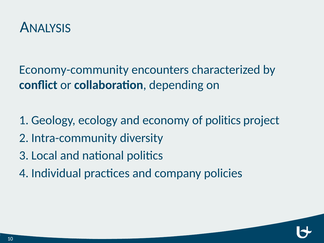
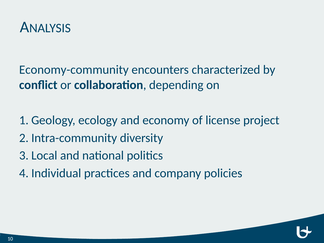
of politics: politics -> license (223, 120)
